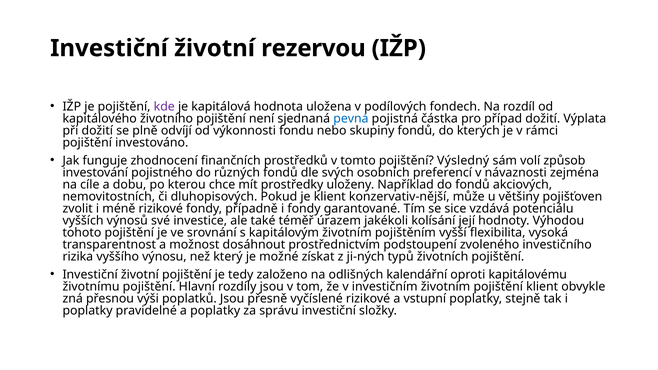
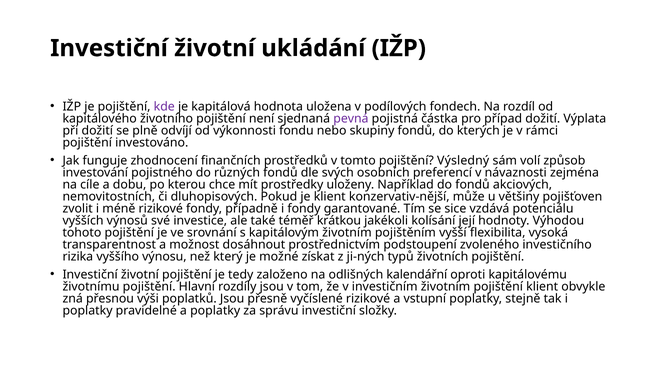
rezervou: rezervou -> ukládání (313, 48)
pevná colour: blue -> purple (351, 119)
úrazem: úrazem -> krátkou (339, 221)
